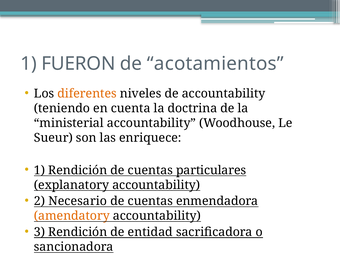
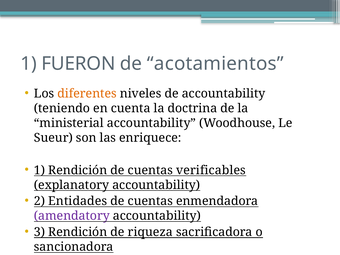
particulares: particulares -> verificables (211, 170)
Necesario: Necesario -> Entidades (78, 201)
amendatory colour: orange -> purple (72, 216)
entidad: entidad -> riqueza (150, 232)
